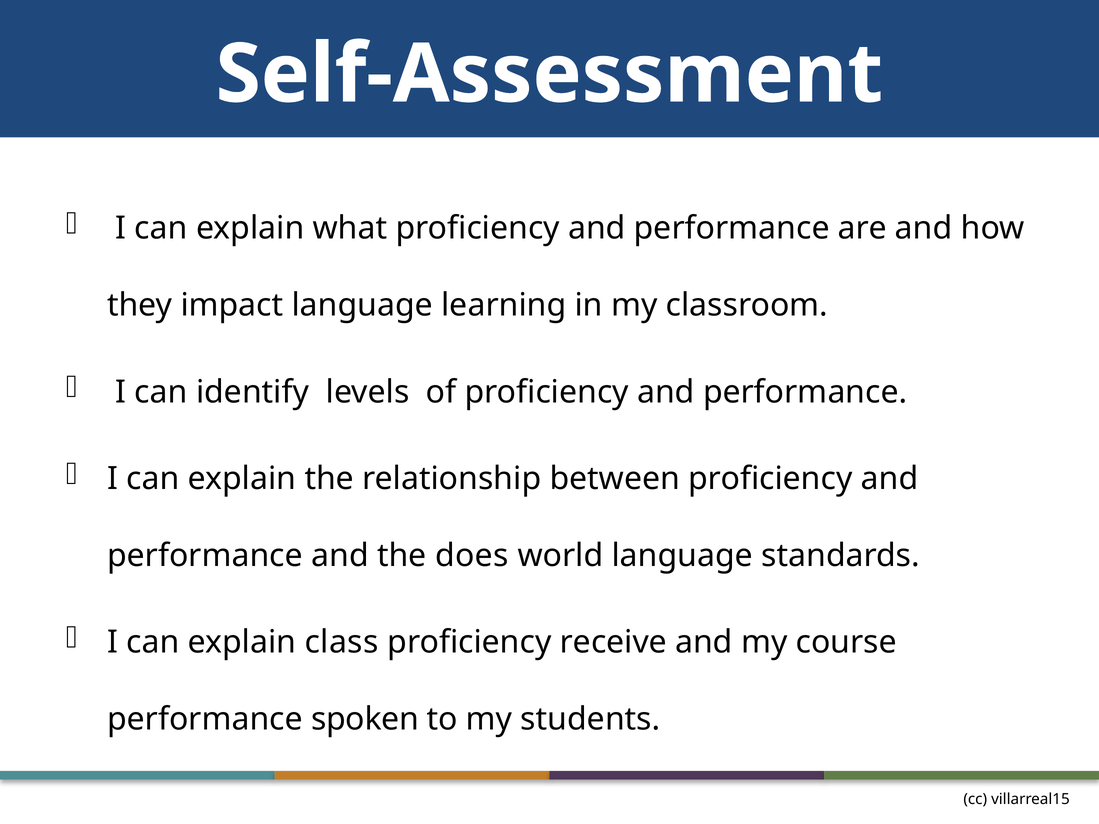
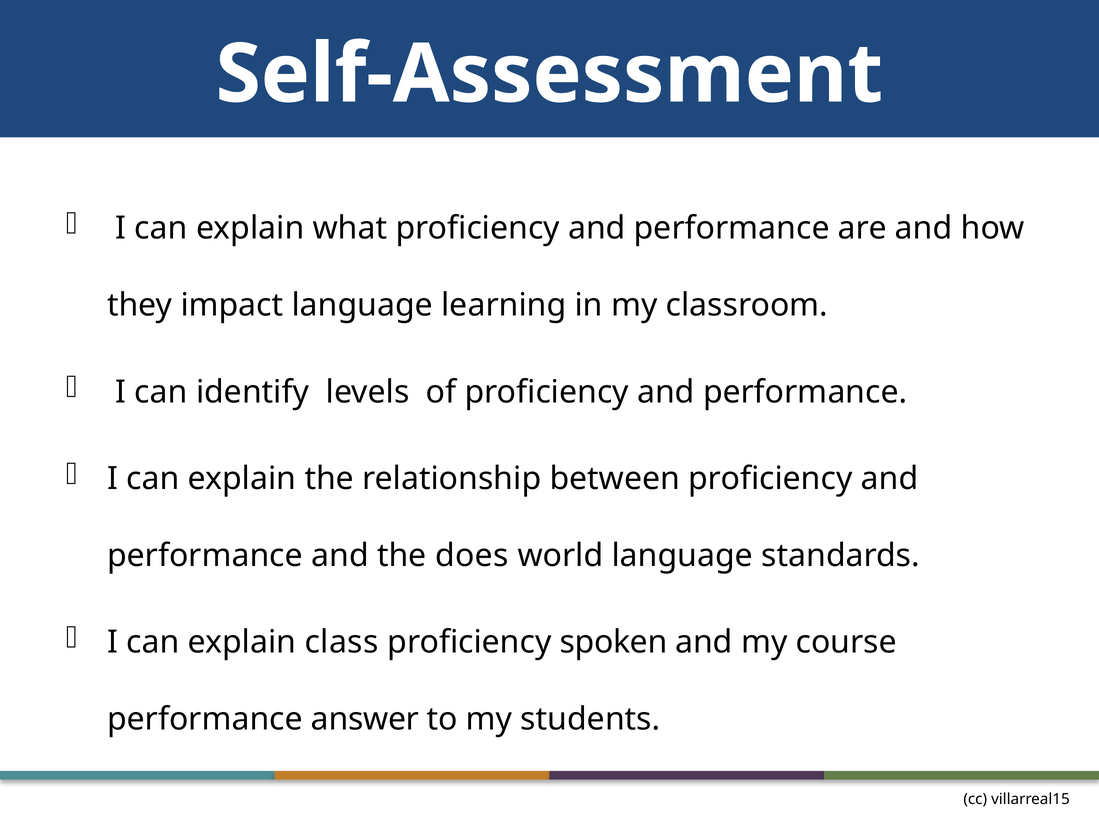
receive: receive -> spoken (614, 642)
spoken: spoken -> answer (365, 719)
